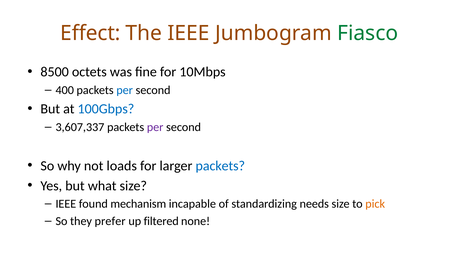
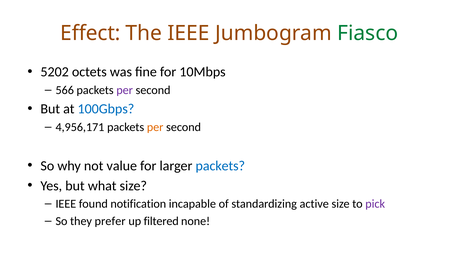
8500: 8500 -> 5202 (55, 72)
400: 400 -> 566 (65, 90)
per colour: blue -> purple (125, 90)
3,607,337: 3,607,337 -> 4,956,171 (80, 127)
per colour: purple -> orange (155, 127)
loads: loads -> value (122, 166)
mechanism: mechanism -> notification (138, 204)
needs: needs -> active (314, 204)
pick colour: orange -> purple (375, 204)
